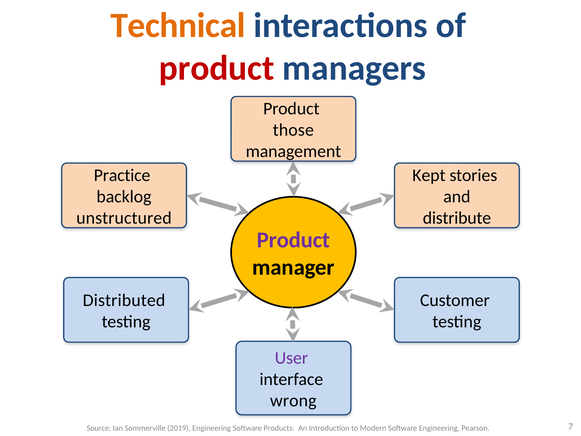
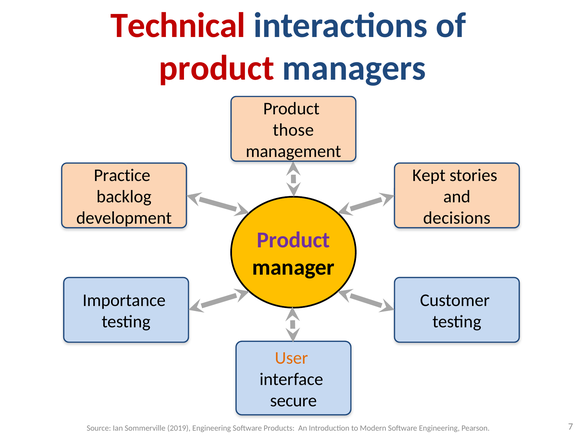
Technical colour: orange -> red (178, 25)
unstructured: unstructured -> development (124, 218)
distribute: distribute -> decisions (457, 218)
Distributed: Distributed -> Importance (124, 300)
User colour: purple -> orange (291, 358)
wrong: wrong -> secure (293, 400)
